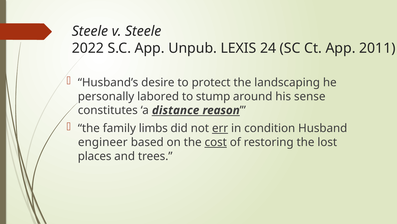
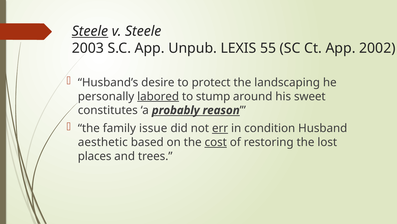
Steele underline: none -> present (90, 31)
2022: 2022 -> 2003 (88, 48)
24: 24 -> 55 (268, 48)
2011: 2011 -> 2002 (377, 48)
labored underline: none -> present (158, 96)
sense: sense -> sweet (310, 96)
distance: distance -> probably (176, 110)
limbs: limbs -> issue (153, 128)
engineer: engineer -> aesthetic (103, 142)
